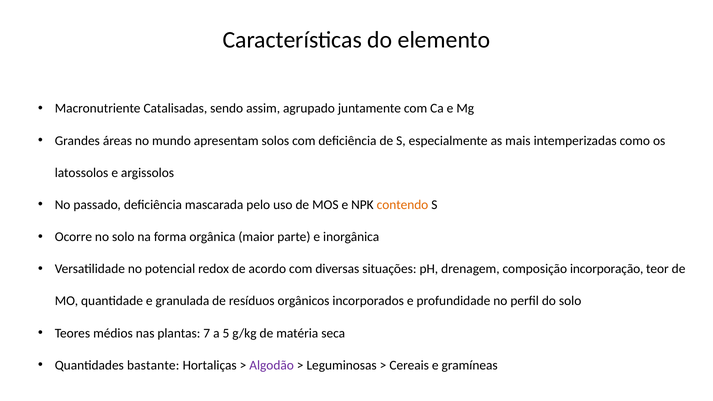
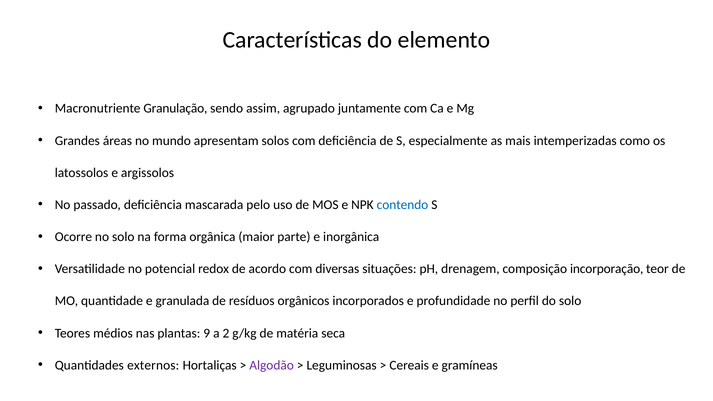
Catalisadas: Catalisadas -> Granulação (175, 109)
contendo colour: orange -> blue (402, 205)
7: 7 -> 9 (207, 333)
5: 5 -> 2 (226, 333)
bastante: bastante -> externos (153, 365)
